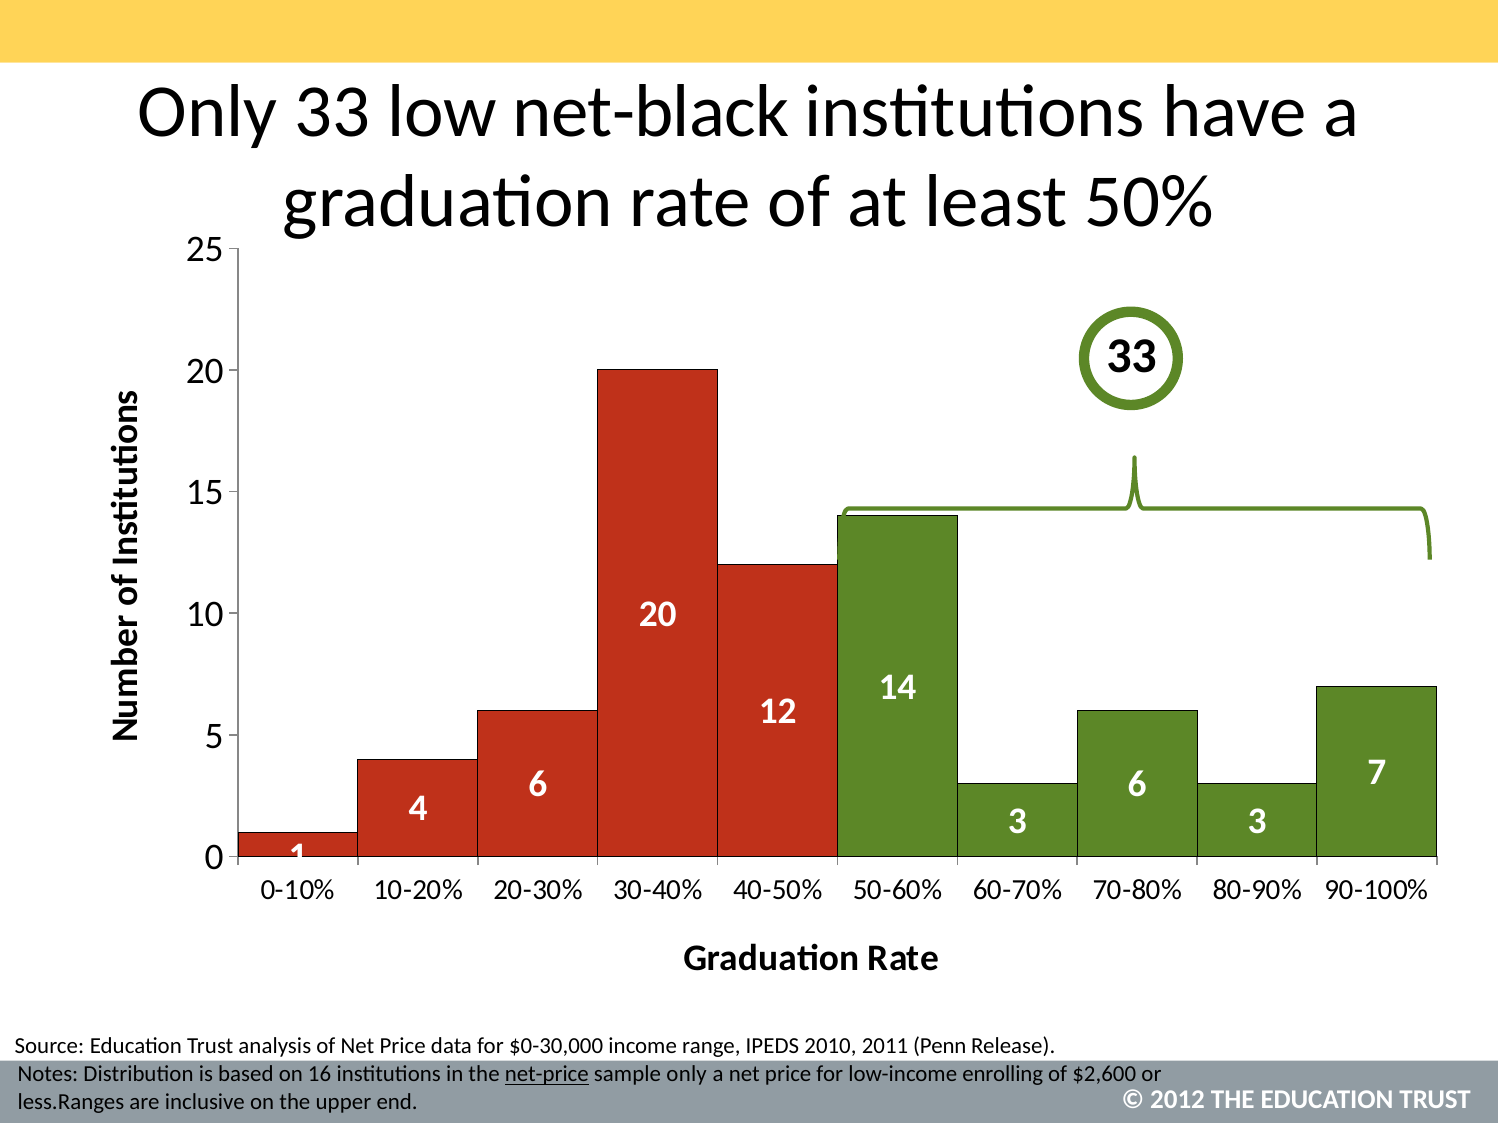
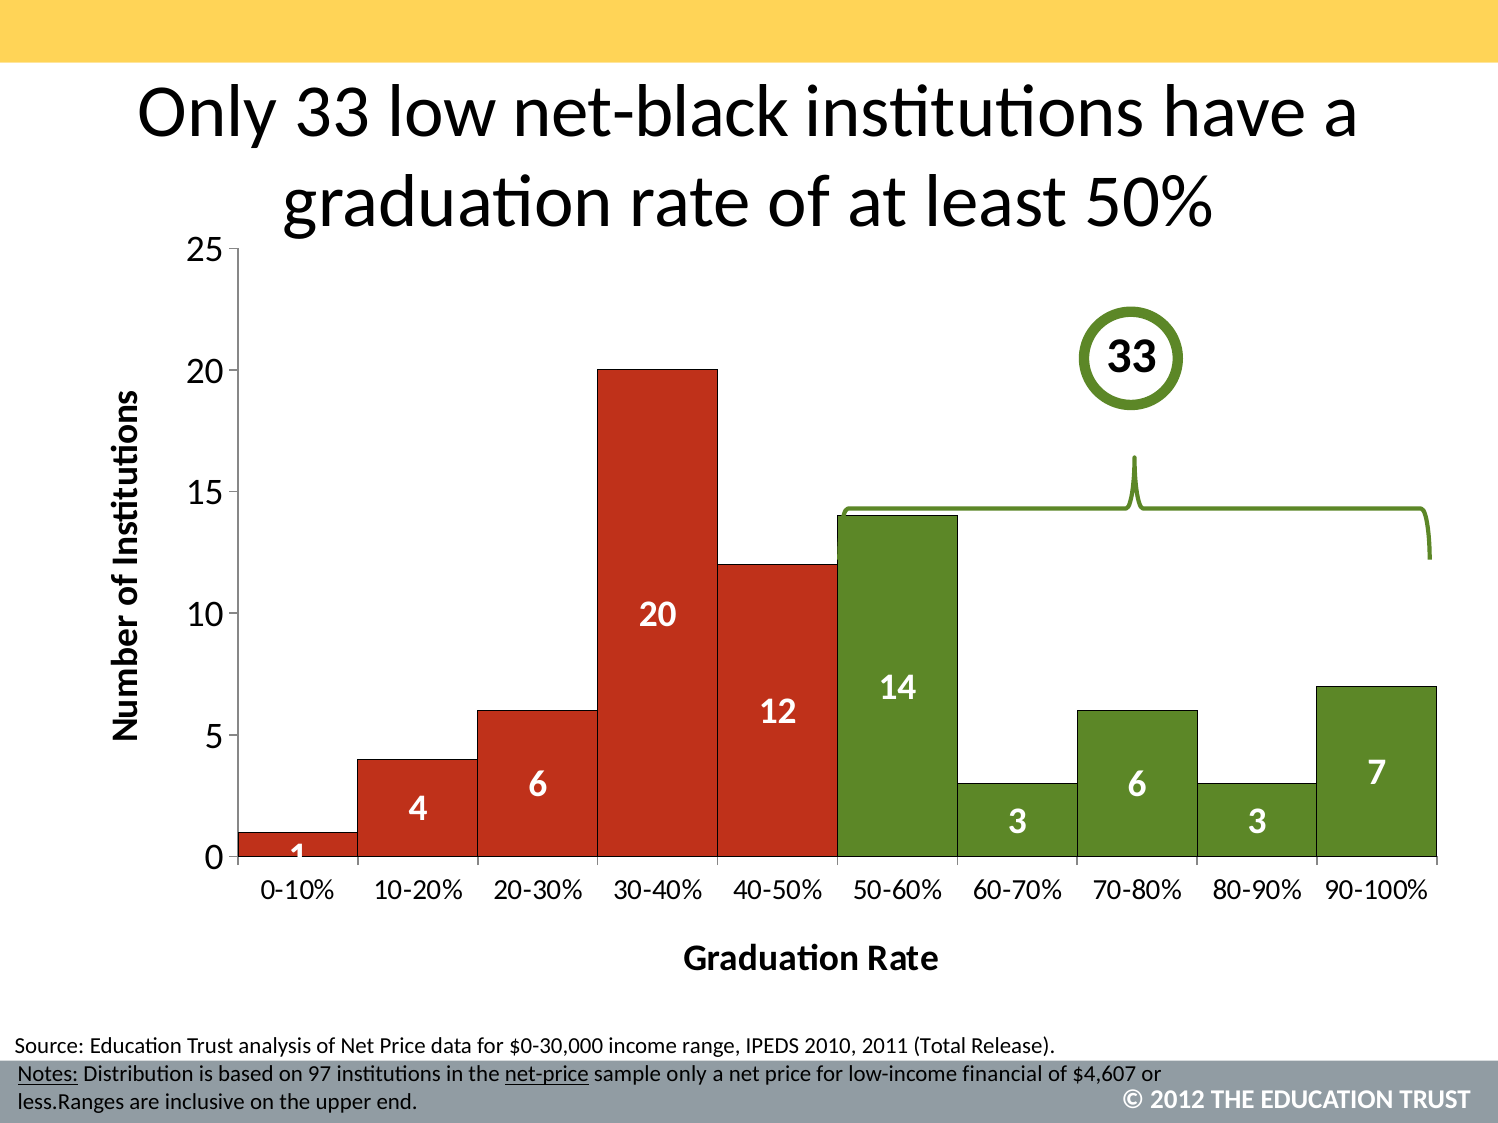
Penn: Penn -> Total (940, 1046)
Notes underline: none -> present (48, 1075)
16: 16 -> 97 (320, 1075)
enrolling: enrolling -> financial (1002, 1075)
$2,600: $2,600 -> $4,607 (1104, 1075)
